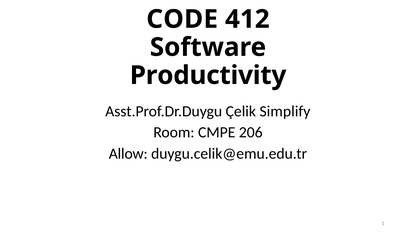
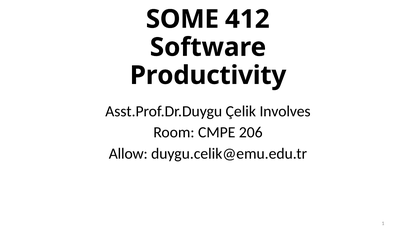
CODE: CODE -> SOME (182, 19)
Simplify: Simplify -> Involves (285, 111)
